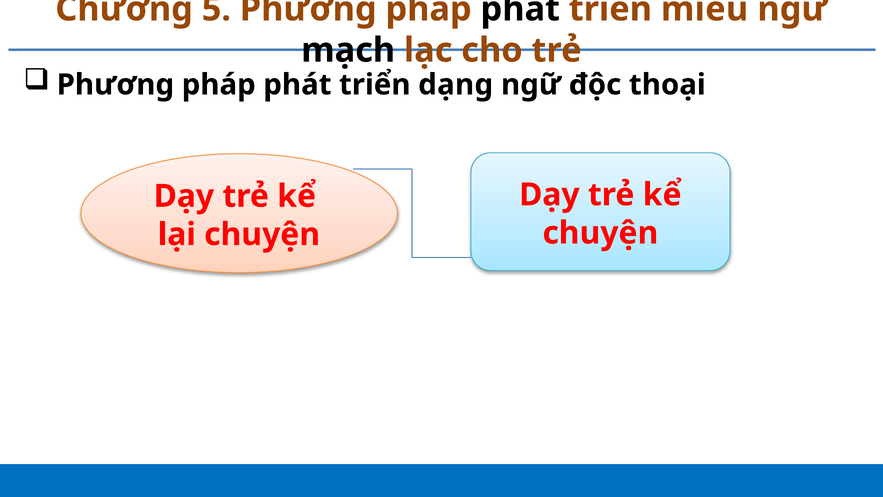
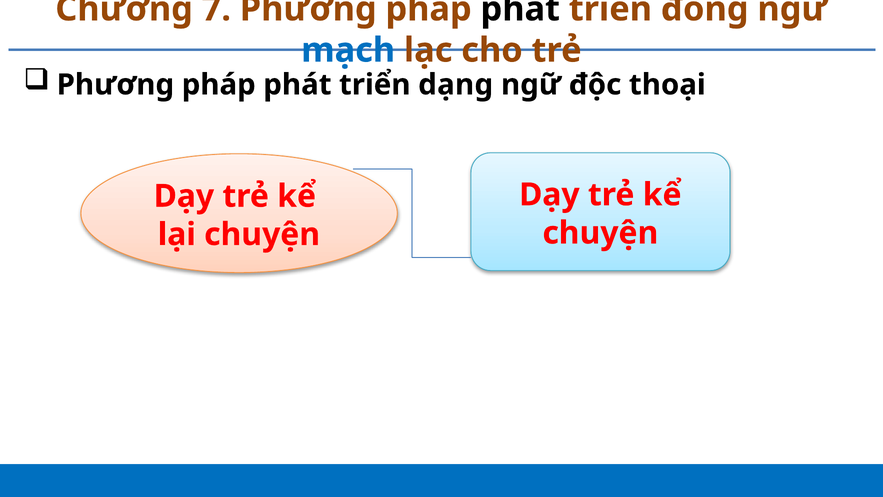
5: 5 -> 7 (216, 9)
miêu: miêu -> đóng (705, 9)
mạch colour: black -> blue (348, 50)
